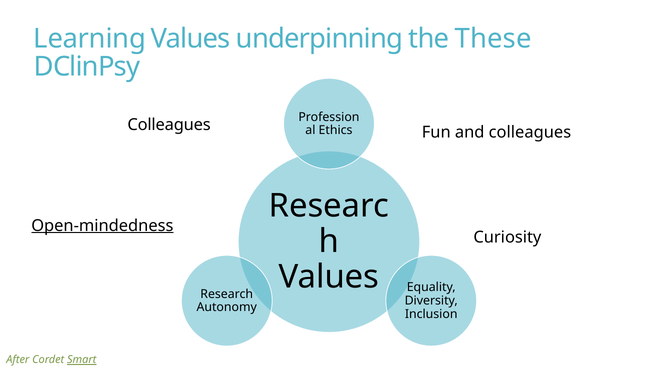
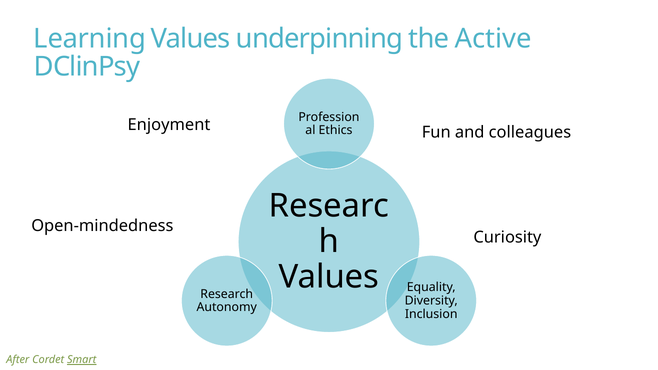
These: These -> Active (493, 39)
Colleagues: Colleagues -> Enjoyment (169, 125)
Open-mindedness underline: present -> none (102, 226)
